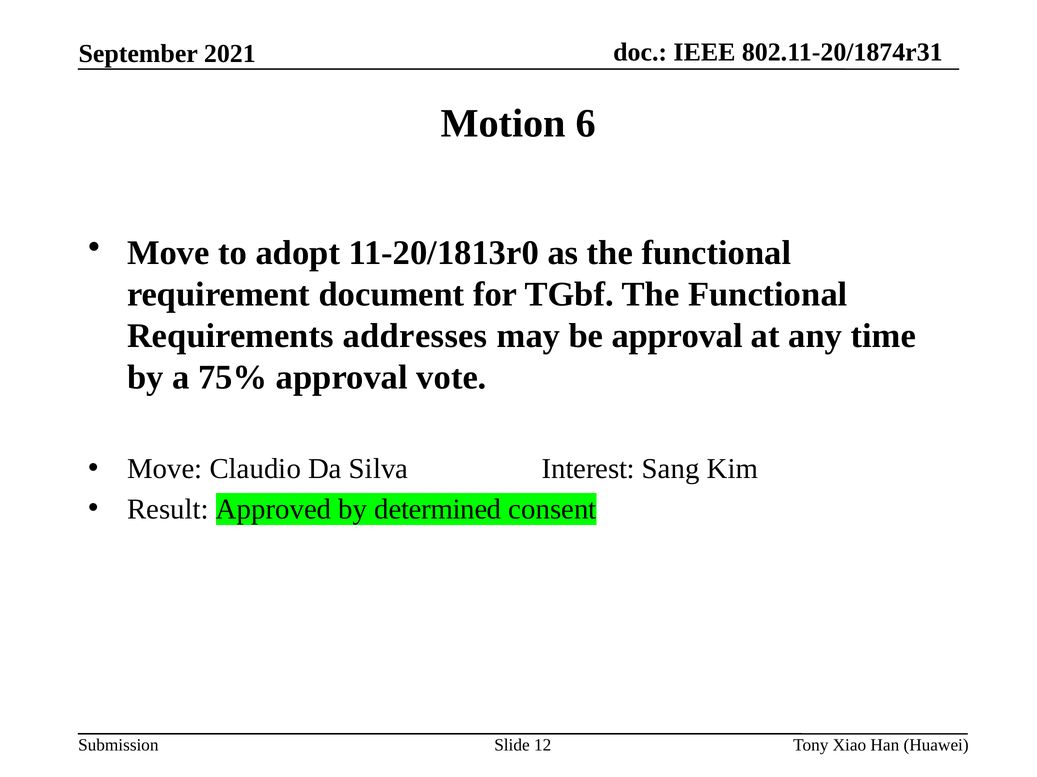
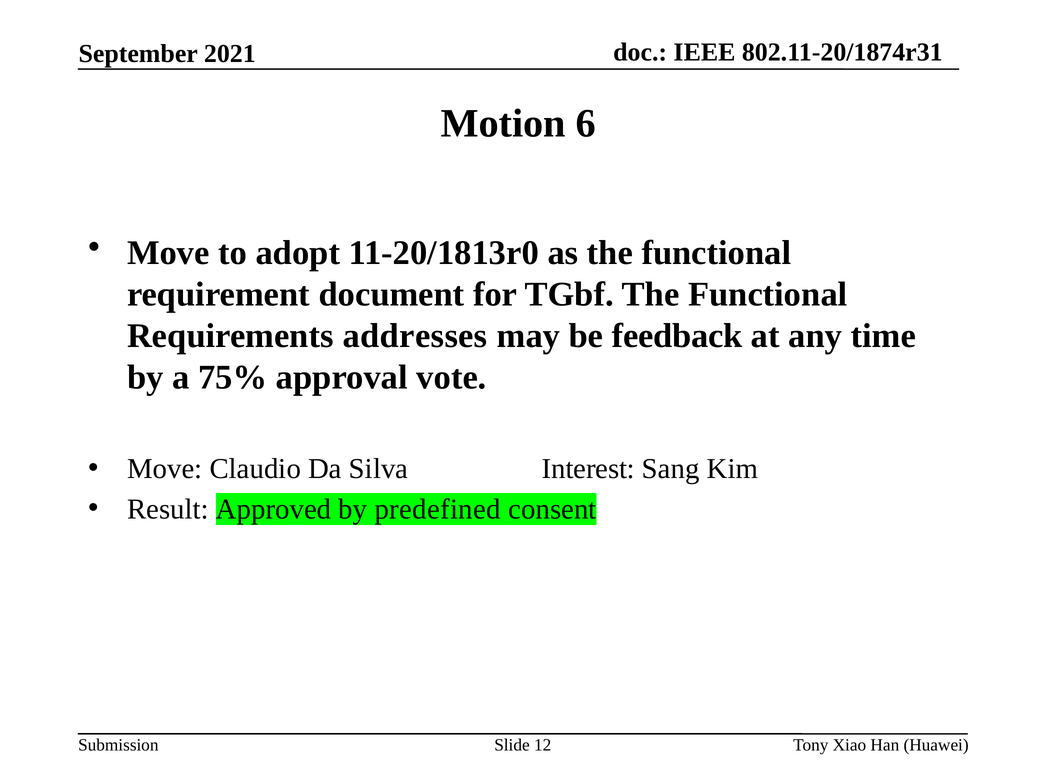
be approval: approval -> feedback (677, 336)
determined: determined -> predefined (438, 510)
